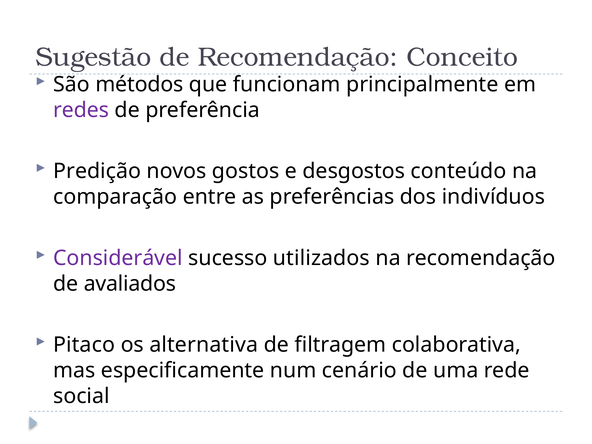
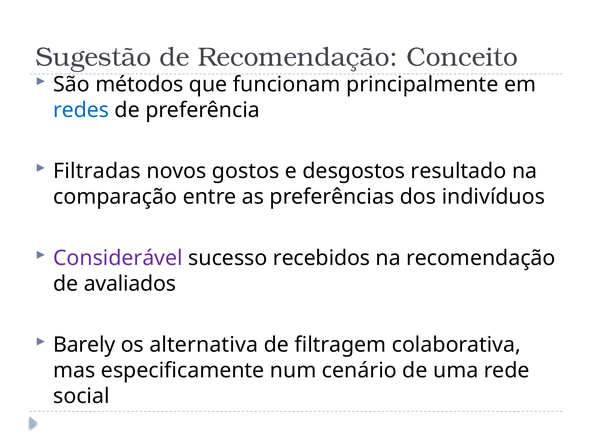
redes colour: purple -> blue (81, 110)
Predição: Predição -> Filtradas (97, 171)
conteúdo: conteúdo -> resultado (459, 171)
utilizados: utilizados -> recebidos (322, 258)
Pitaco: Pitaco -> Barely (84, 345)
